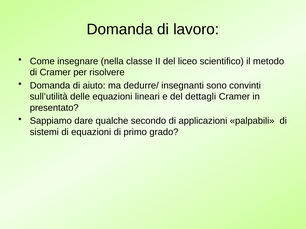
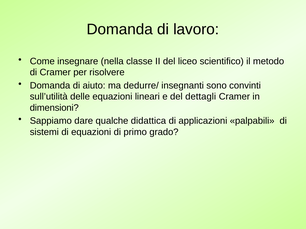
presentato: presentato -> dimensioni (54, 108)
secondo: secondo -> didattica (148, 121)
